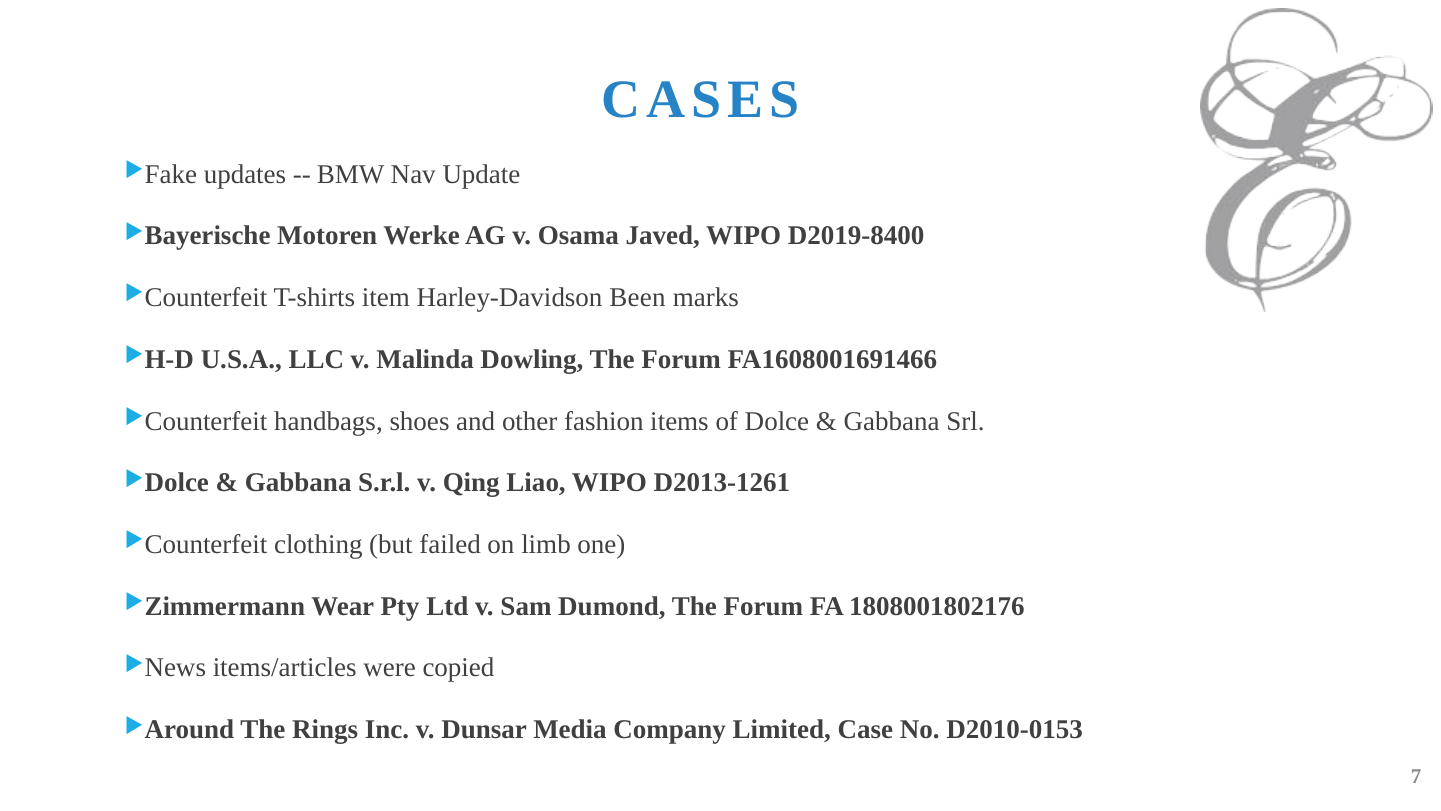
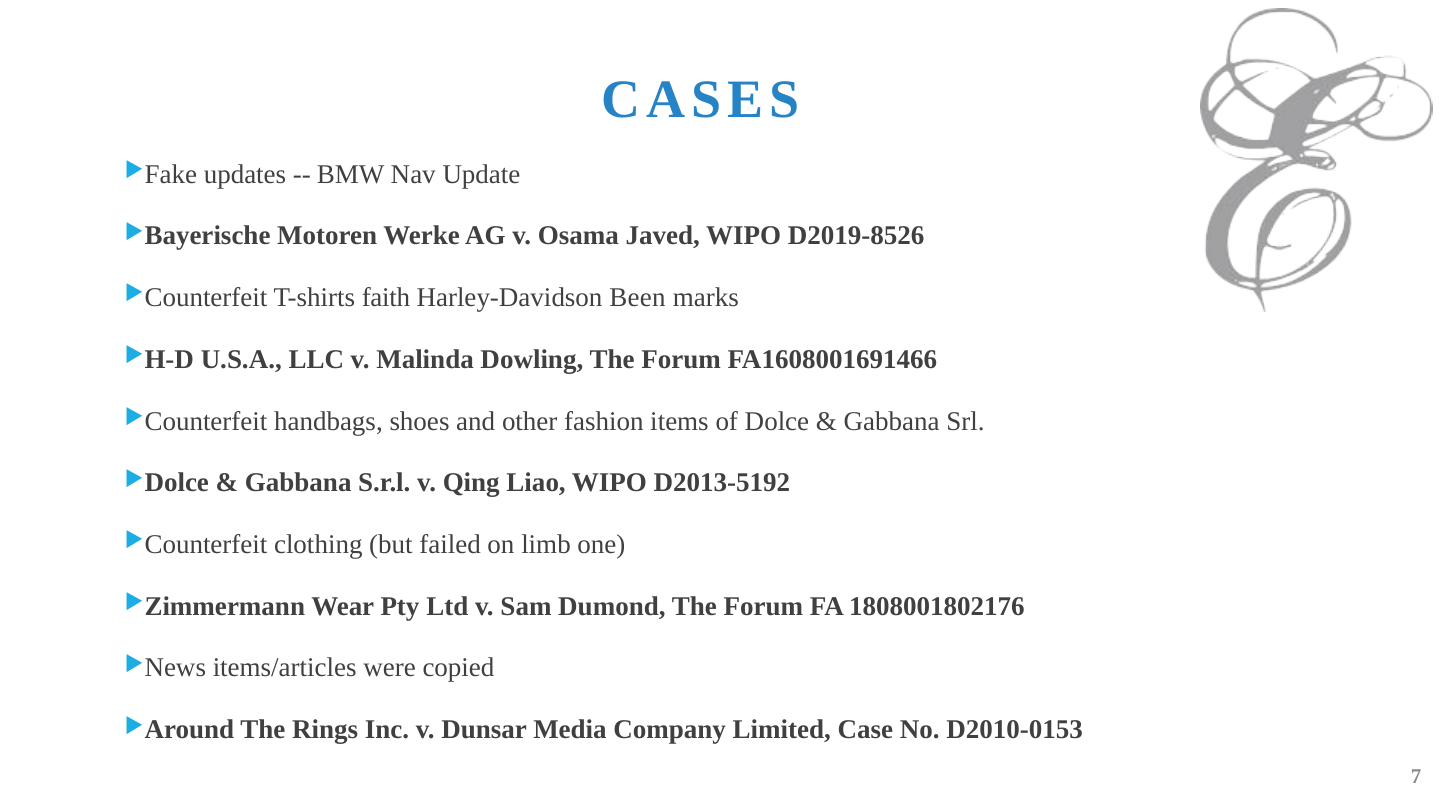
D2019-8400: D2019-8400 -> D2019-8526 (856, 236)
item: item -> faith (386, 298)
D2013-1261: D2013-1261 -> D2013-5192 (722, 483)
